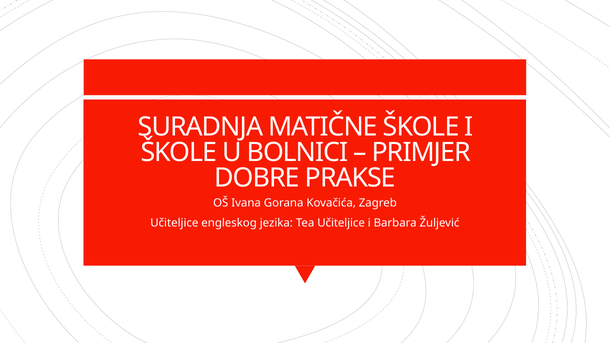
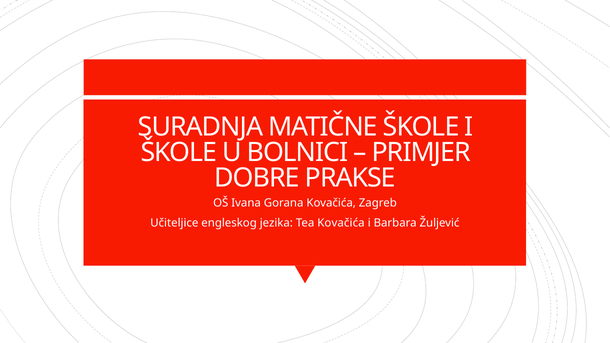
Tea Učiteljice: Učiteljice -> Kovačića (341, 223)
